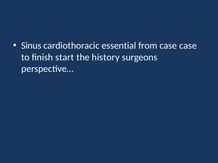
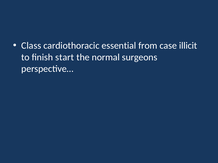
Sinus: Sinus -> Class (31, 46)
case case: case -> illicit (188, 46)
history: history -> normal (106, 57)
